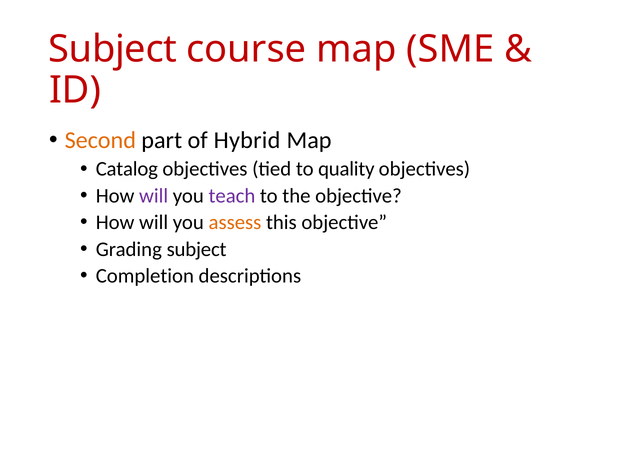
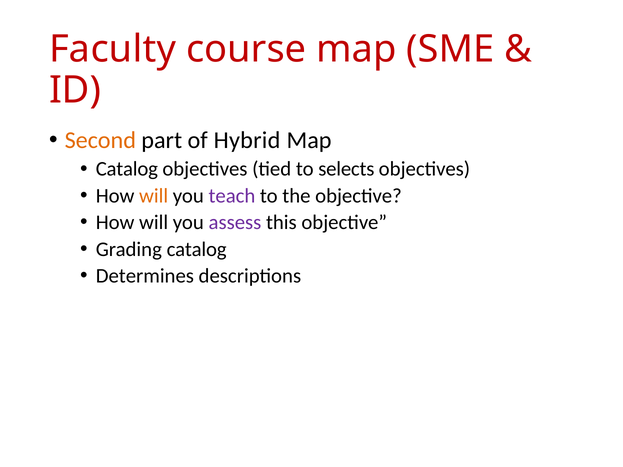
Subject: Subject -> Faculty (113, 49)
quality: quality -> selects (346, 169)
will colour: purple -> orange (154, 196)
assess colour: orange -> purple (235, 223)
Grading subject: subject -> catalog (197, 249)
Completion: Completion -> Determines (145, 276)
